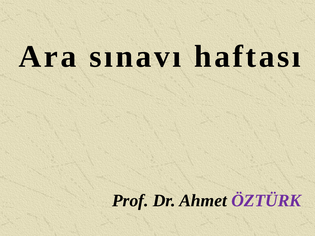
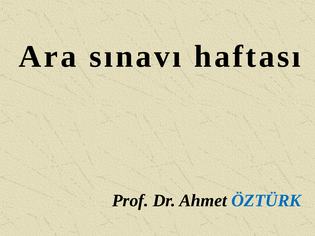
ÖZTÜRK colour: purple -> blue (266, 201)
